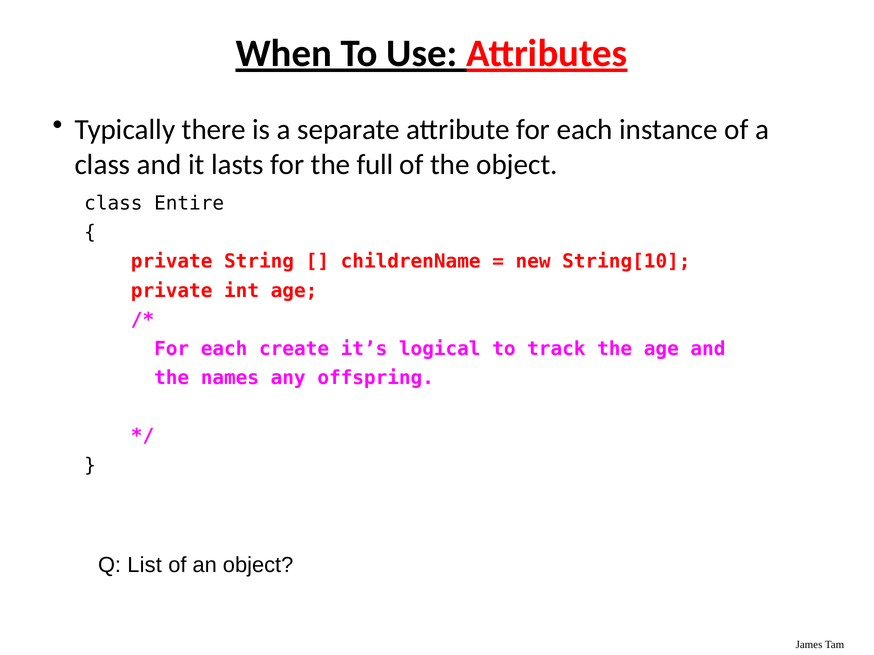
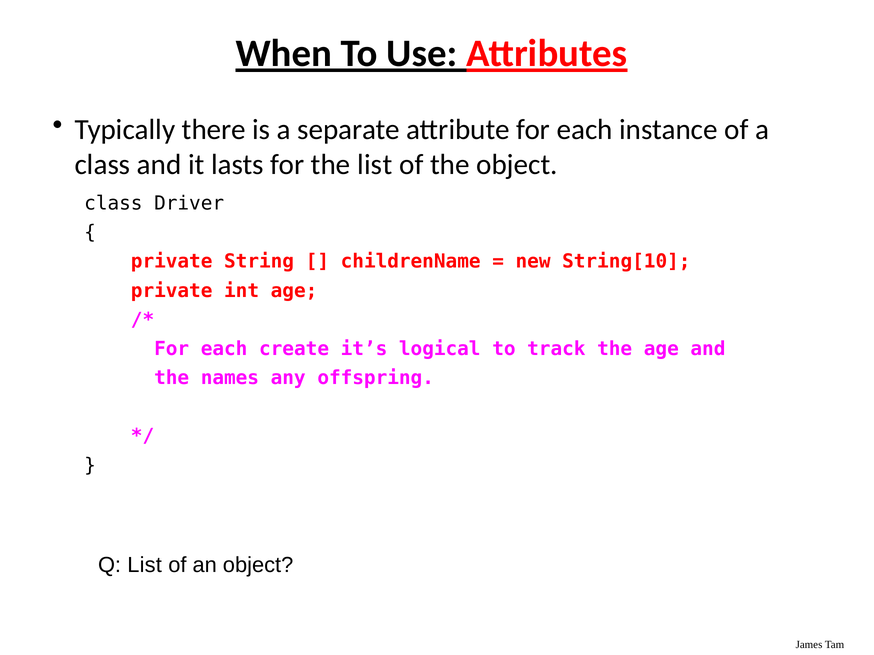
the full: full -> list (375, 165)
Entire: Entire -> Driver (189, 204)
